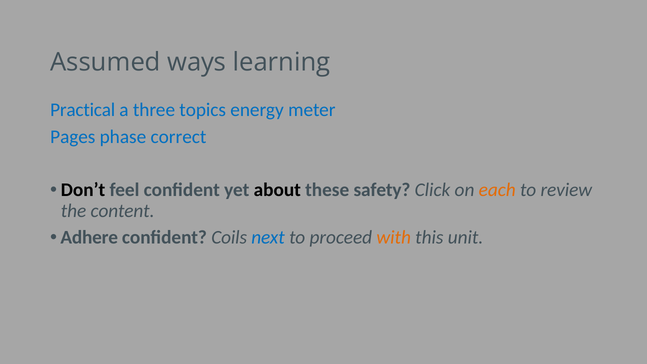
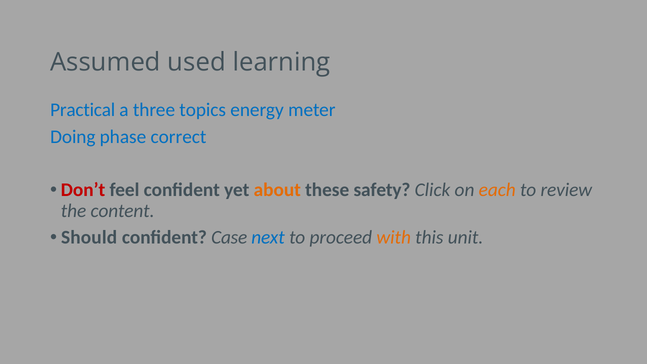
ways: ways -> used (197, 62)
Pages: Pages -> Doing (73, 137)
Don’t colour: black -> red (83, 190)
about colour: black -> orange (277, 190)
Adhere: Adhere -> Should (89, 237)
Coils: Coils -> Case (229, 237)
